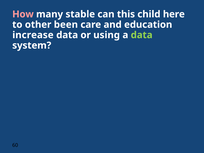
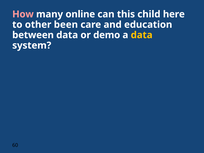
stable: stable -> online (80, 14)
increase: increase -> between (33, 35)
using: using -> demo (107, 35)
data colour: light green -> yellow (142, 35)
